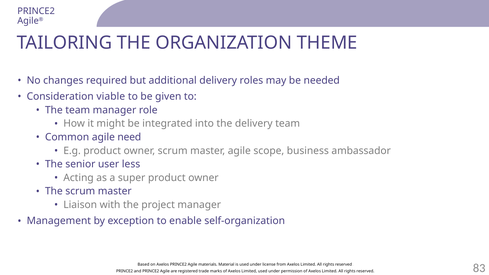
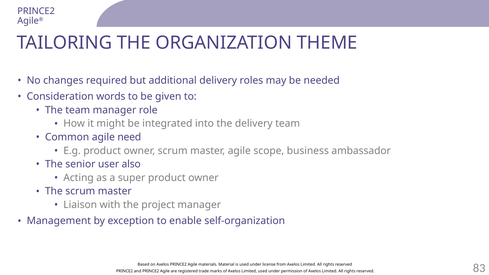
viable: viable -> words (111, 97)
less: less -> also (131, 164)
